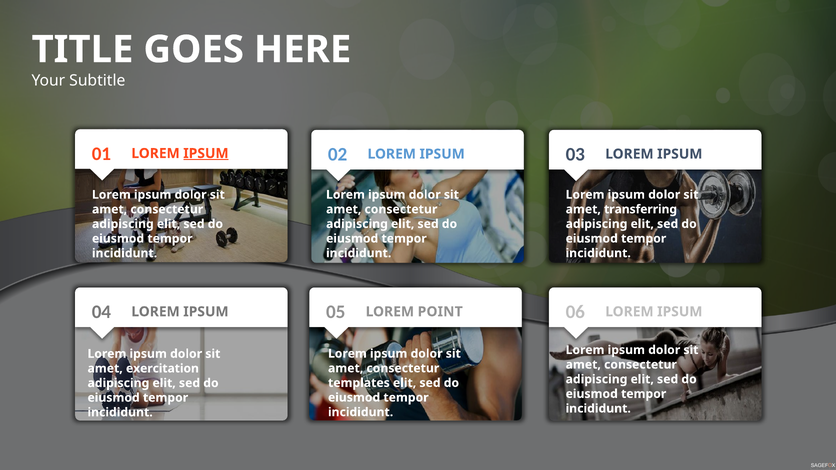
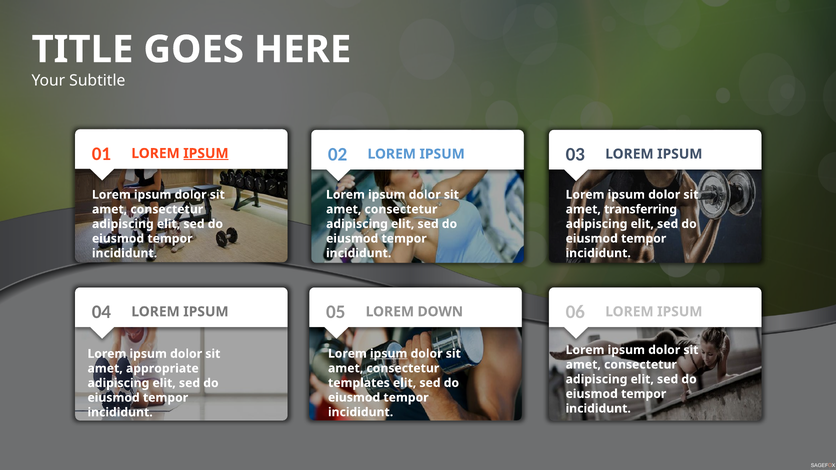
POINT: POINT -> DOWN (440, 312)
ipsum underline: none -> present (389, 354)
exercitation: exercitation -> appropriate (162, 369)
